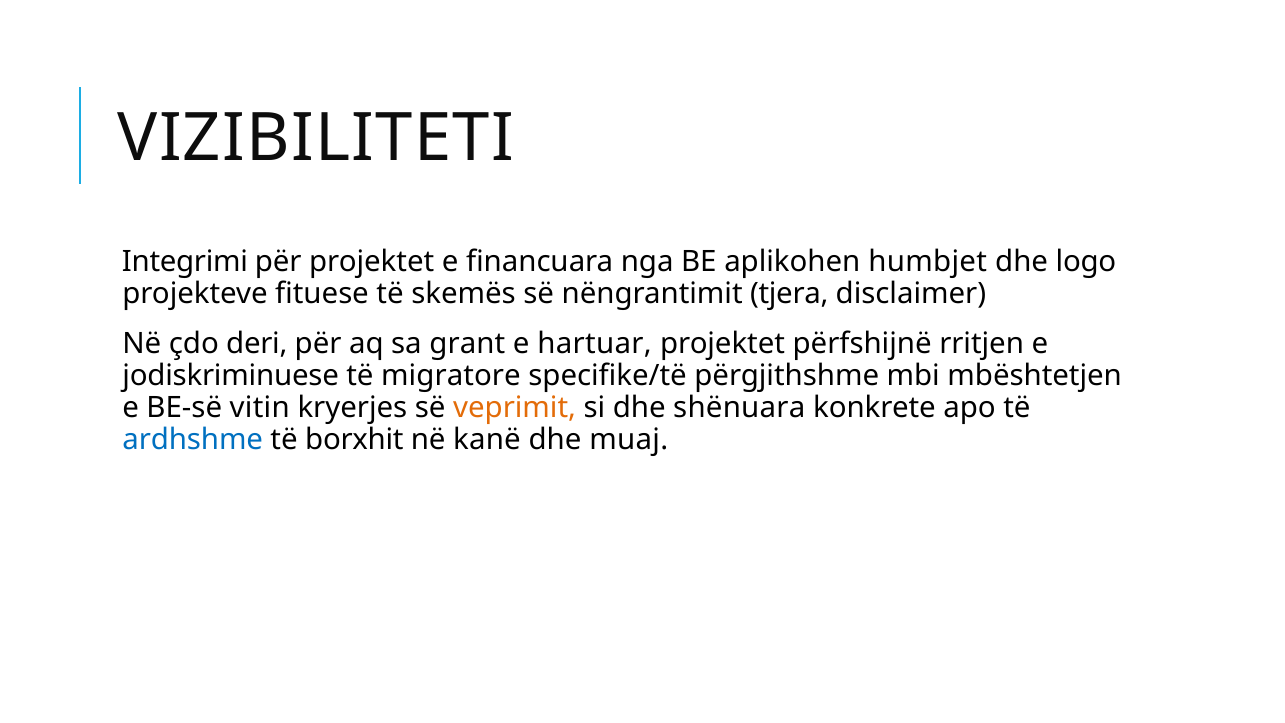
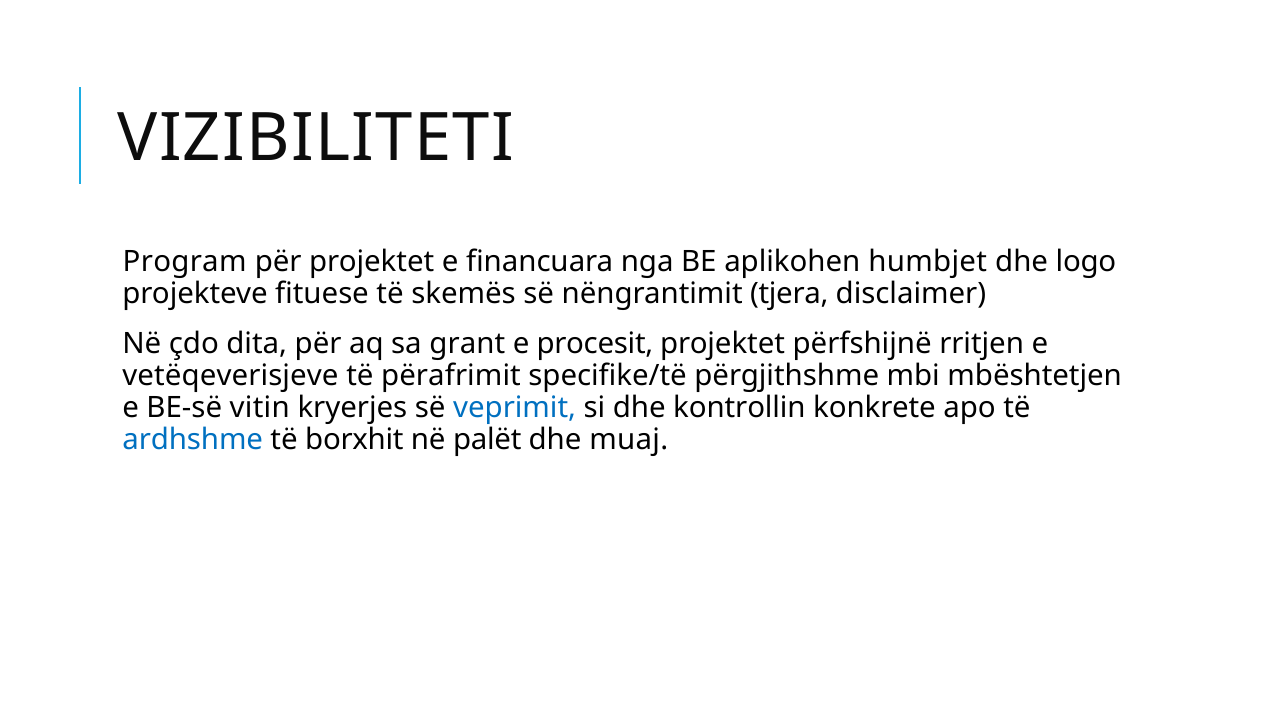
Integrimi: Integrimi -> Program (185, 261)
deri: deri -> dita (257, 344)
hartuar: hartuar -> procesit (595, 344)
jodiskriminuese: jodiskriminuese -> vetëqeverisjeve (230, 376)
migratore: migratore -> përafrimit (451, 376)
veprimit colour: orange -> blue (515, 407)
shënuara: shënuara -> kontrollin (739, 407)
kanë: kanë -> palët (487, 439)
